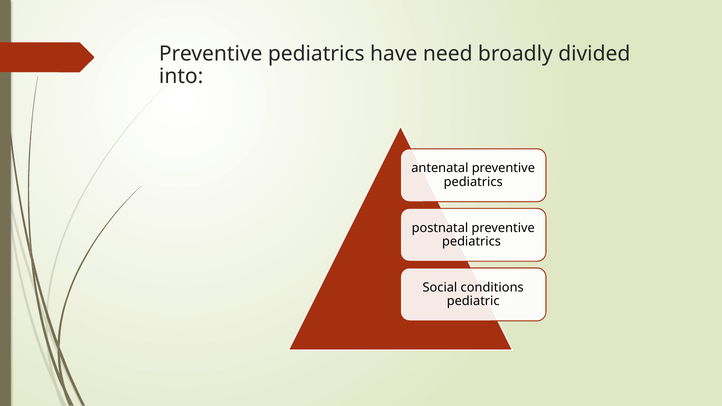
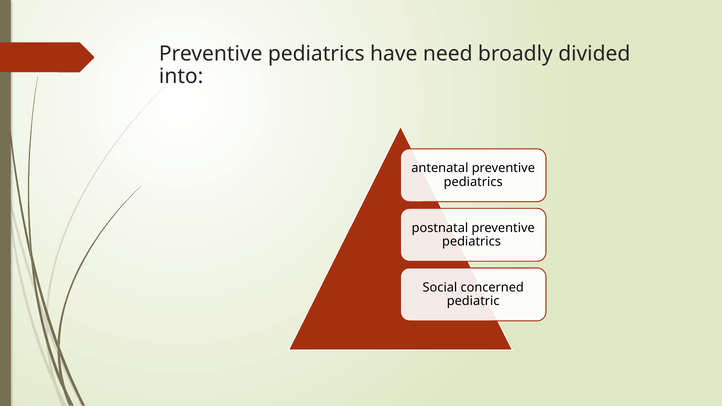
conditions: conditions -> concerned (492, 287)
